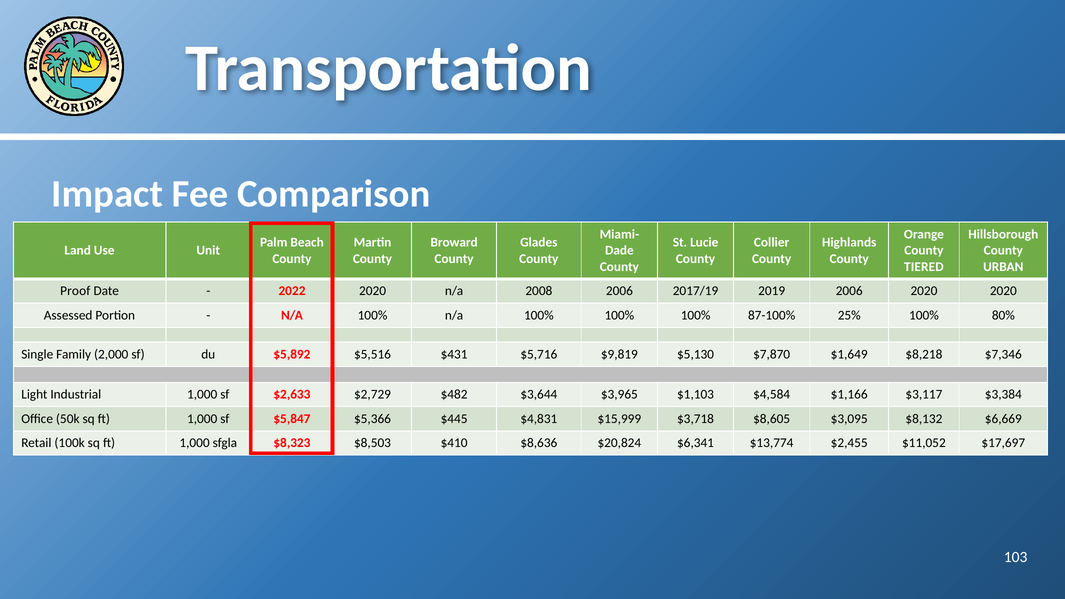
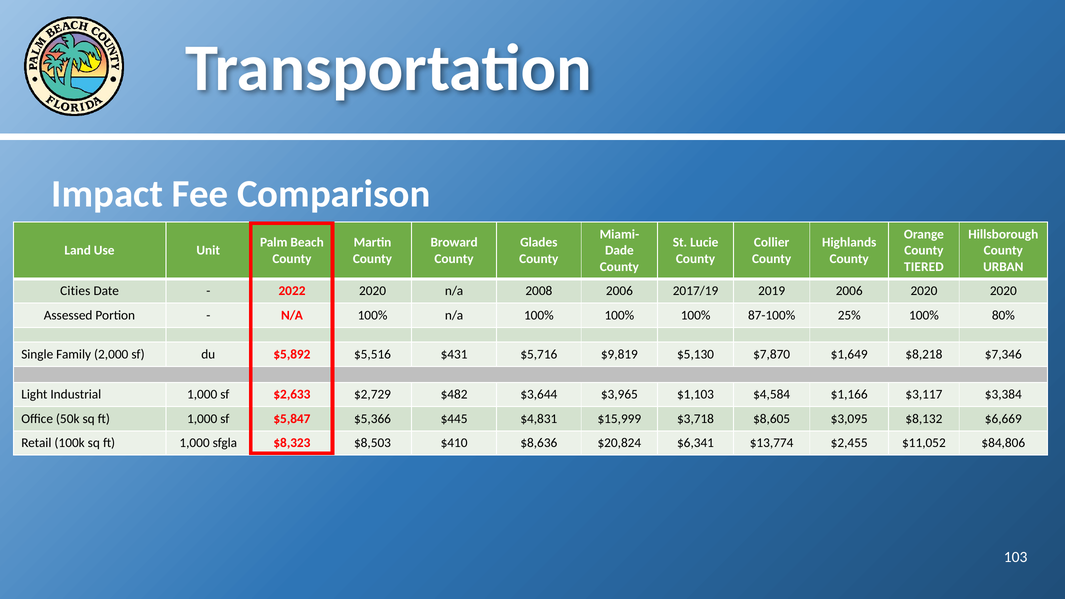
Proof: Proof -> Cities (75, 291)
$17,697: $17,697 -> $84,806 (1003, 443)
